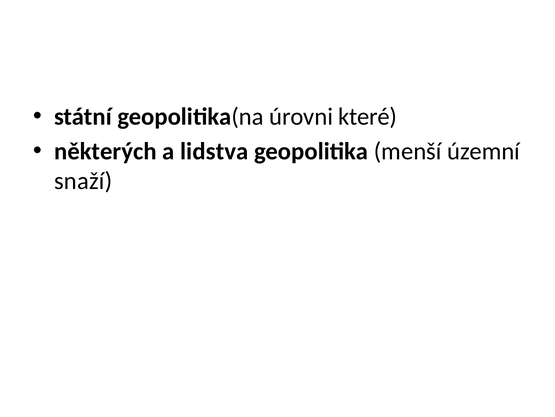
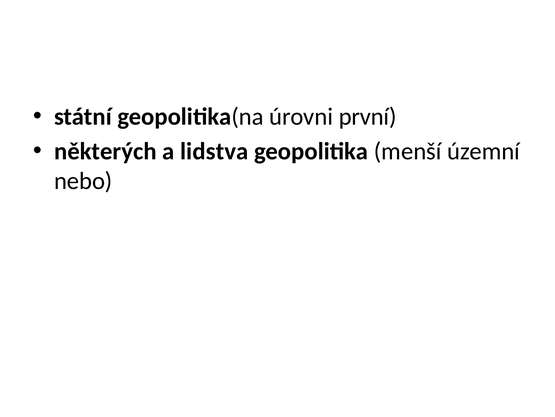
které: které -> první (368, 116)
snaží: snaží -> nebo (83, 181)
